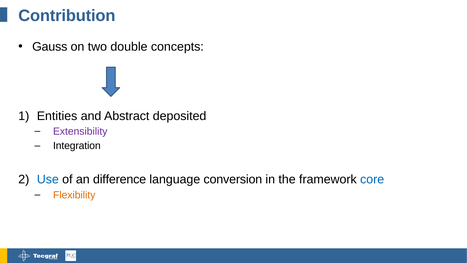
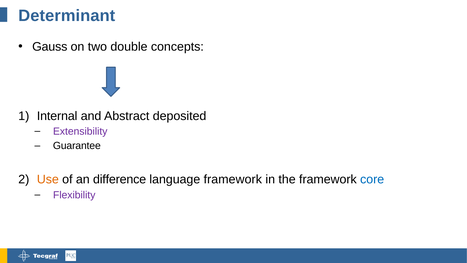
Contribution: Contribution -> Determinant (67, 16)
Entities: Entities -> Internal (57, 116)
Integration: Integration -> Guarantee (77, 146)
Use colour: blue -> orange (48, 179)
language conversion: conversion -> framework (233, 179)
Flexibility colour: orange -> purple (74, 195)
